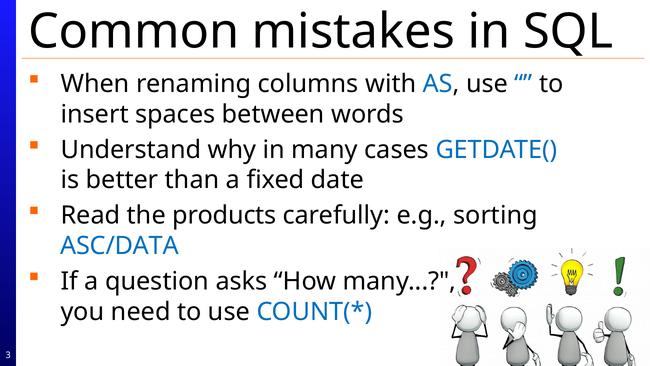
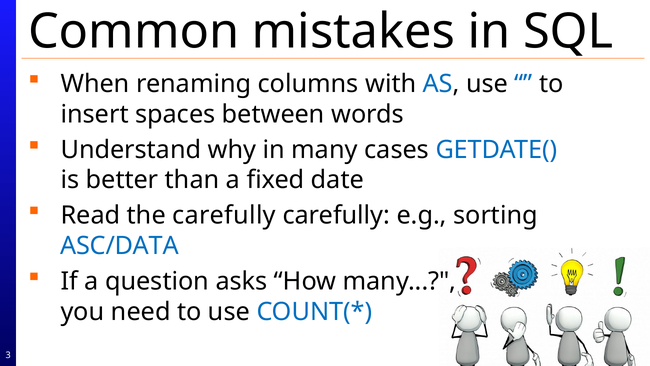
the products: products -> carefully (224, 215)
